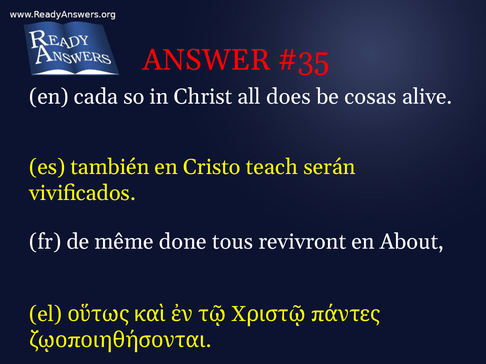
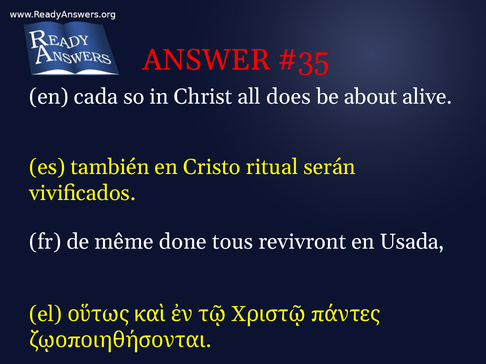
cosas: cosas -> about (371, 97)
teach: teach -> ritual (272, 167)
About: About -> Usada (412, 242)
